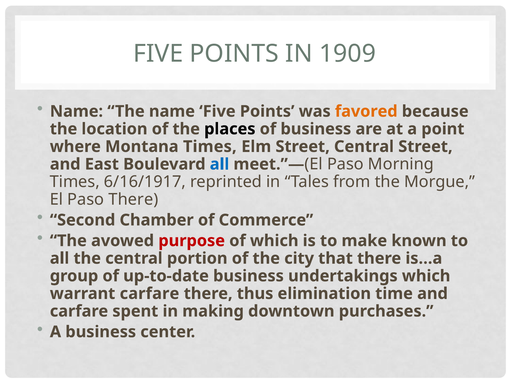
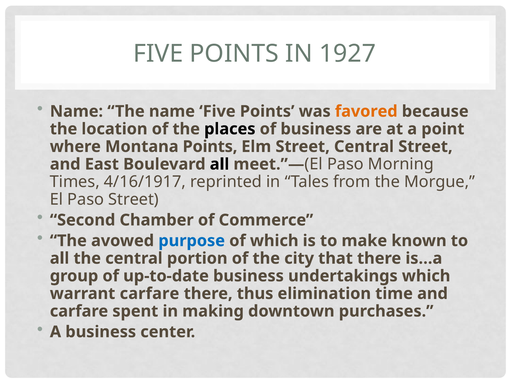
1909: 1909 -> 1927 (348, 54)
Montana Times: Times -> Points (210, 147)
all colour: blue -> black (220, 164)
6/16/1917: 6/16/1917 -> 4/16/1917 (145, 182)
Paso There: There -> Street (134, 200)
purpose colour: red -> blue (192, 241)
